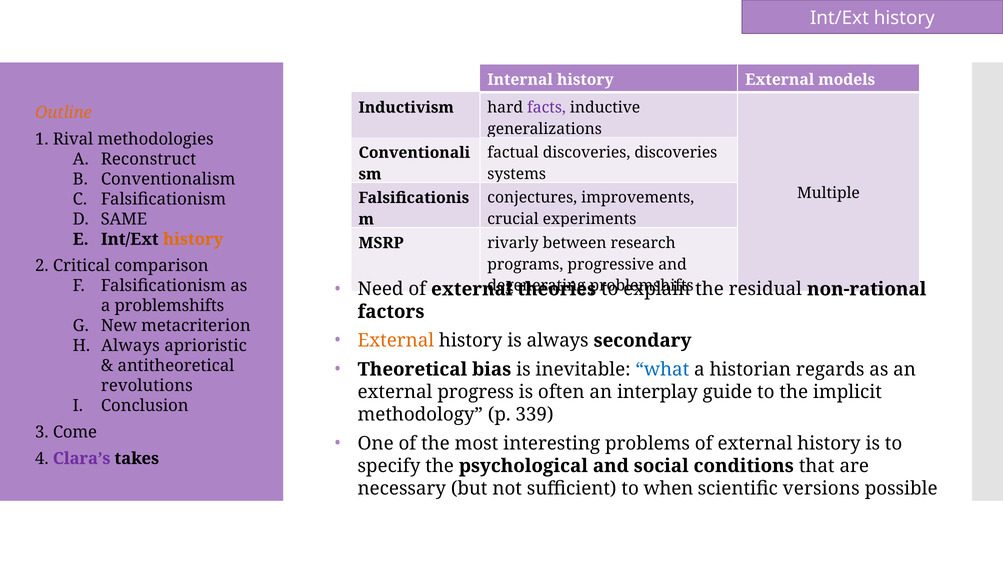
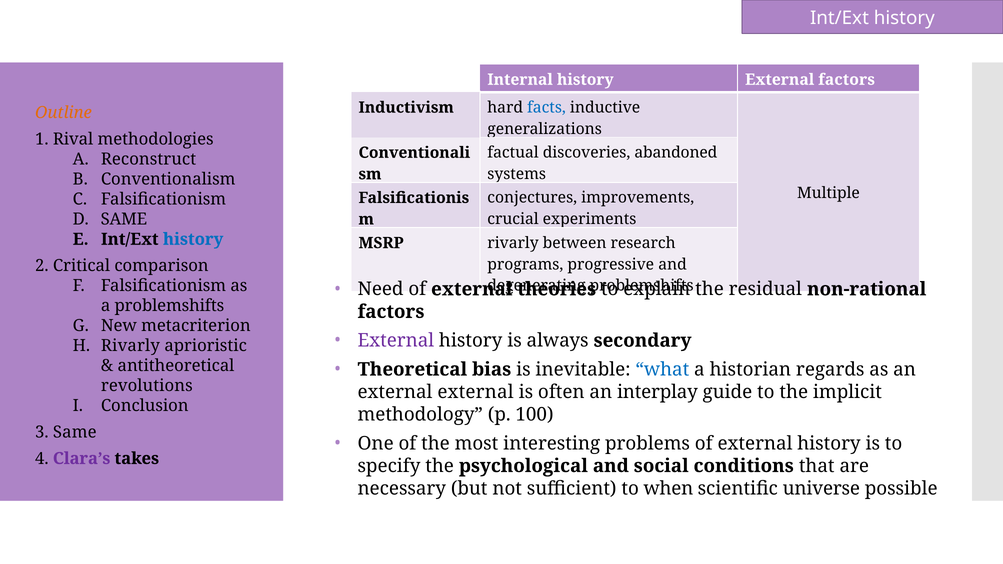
External models: models -> factors (847, 80)
facts colour: purple -> blue (546, 108)
discoveries discoveries: discoveries -> abandoned (676, 153)
history colour: orange -> blue (193, 239)
External colour: orange -> purple (396, 341)
Always: Always -> Rivarly (130, 346)
external progress: progress -> external (475, 392)
339: 339 -> 100 (534, 415)
3 Come: Come -> Same (75, 432)
versions: versions -> universe (821, 489)
